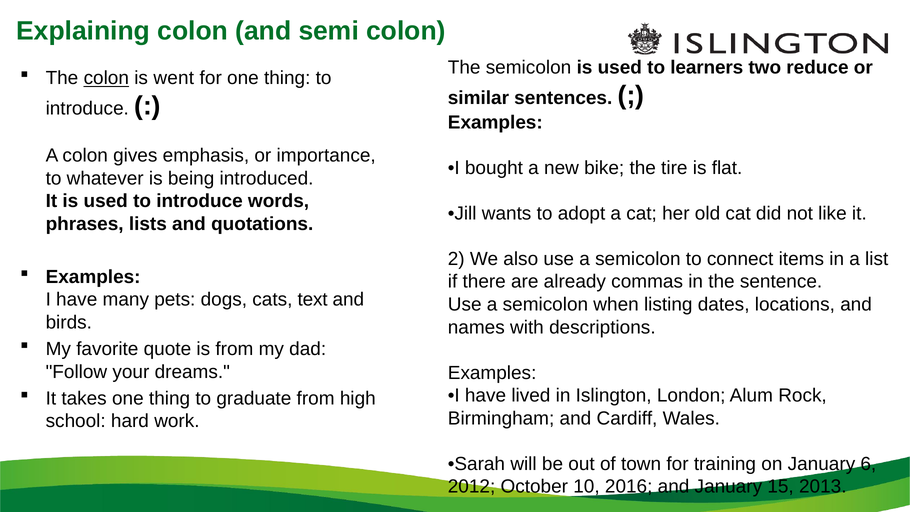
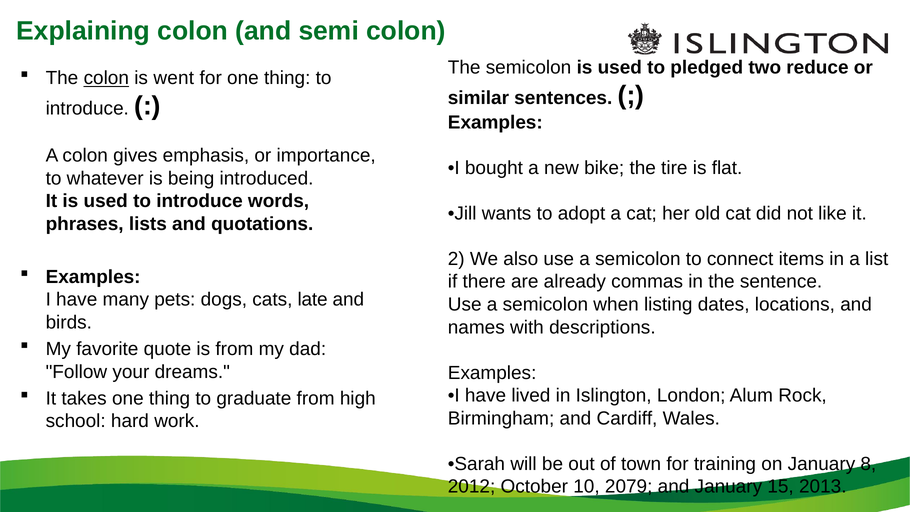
learners: learners -> pledged (707, 68)
text: text -> late (313, 300)
6: 6 -> 8 (868, 464)
2016: 2016 -> 2079 (629, 486)
